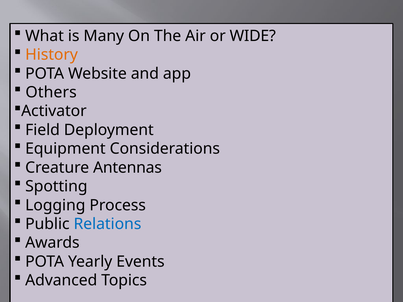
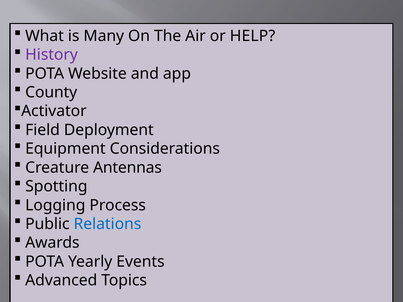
WIDE: WIDE -> HELP (253, 36)
History colour: orange -> purple (52, 55)
Others: Others -> County (51, 92)
